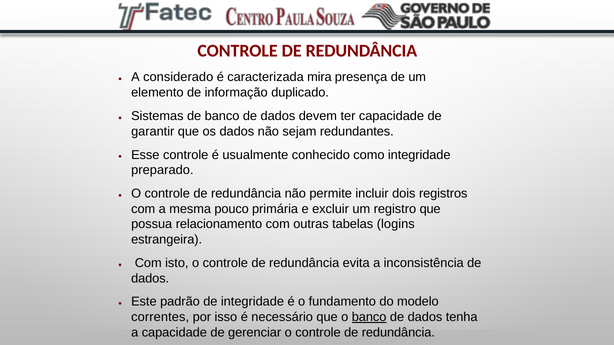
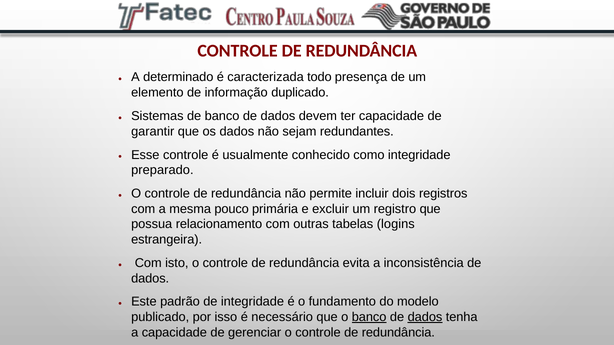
considerado: considerado -> determinado (178, 77)
mira: mira -> todo (319, 77)
correntes: correntes -> publicado (160, 317)
dados underline: none -> present (425, 317)
